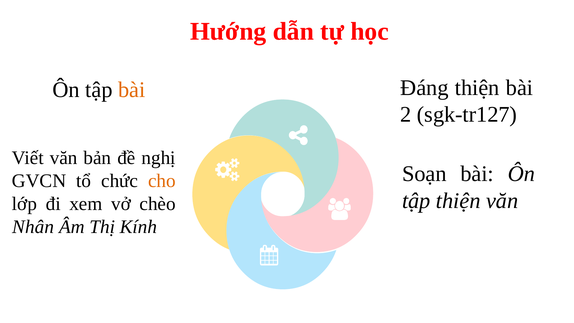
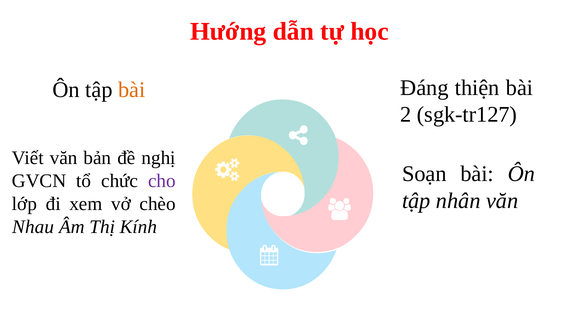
cho colour: orange -> purple (162, 181)
tập thiện: thiện -> nhân (458, 201)
Nhân: Nhân -> Nhau (33, 227)
